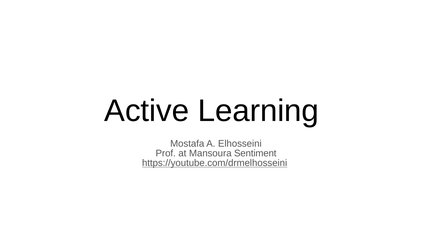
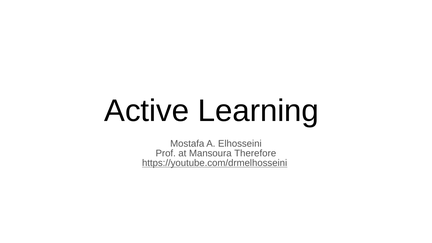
Sentiment: Sentiment -> Therefore (255, 153)
